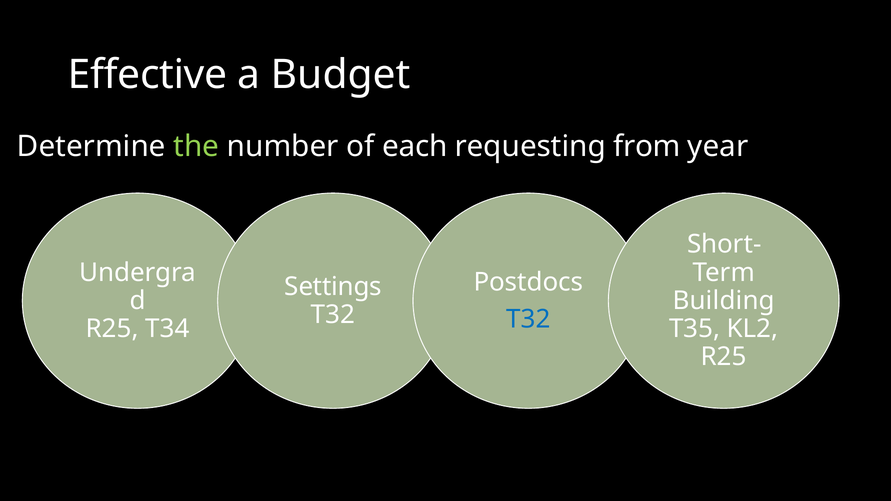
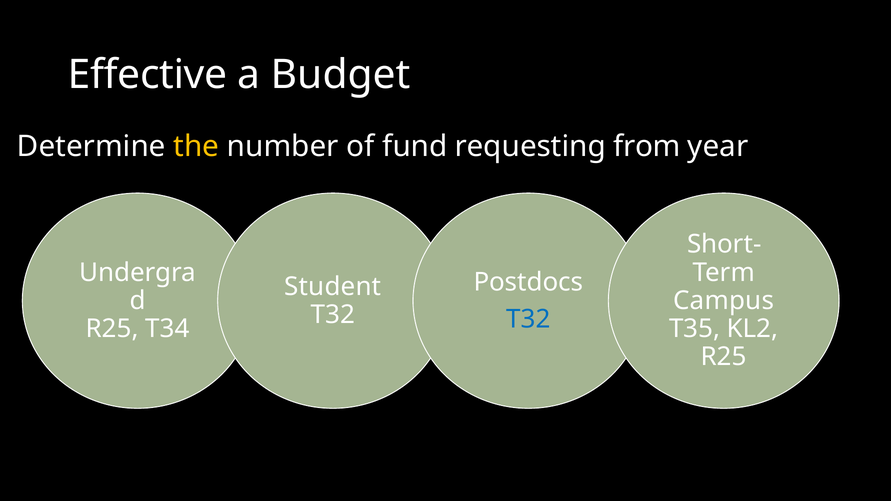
the colour: light green -> yellow (196, 147)
each: each -> fund (415, 147)
Settings: Settings -> Student (333, 287)
Building: Building -> Campus (724, 301)
